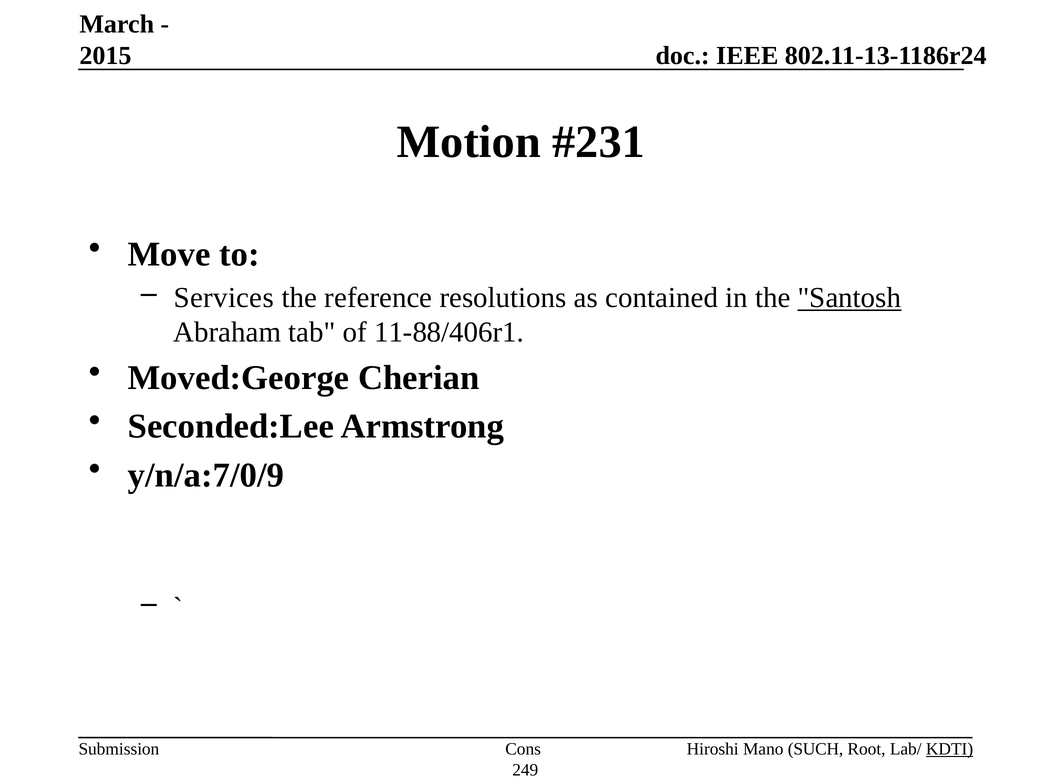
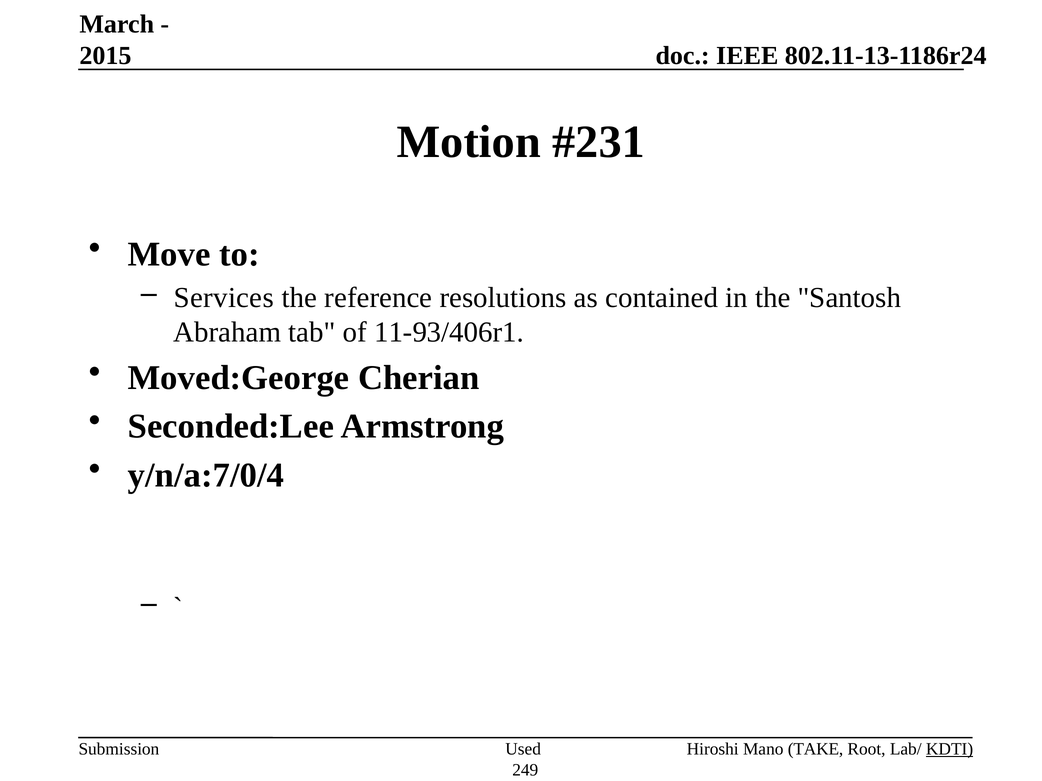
Santosh underline: present -> none (849, 298)
11-88/406r1: 11-88/406r1 -> 11-93/406r1 (449, 333)
y/n/a:7/0/9: y/n/a:7/0/9 -> y/n/a:7/0/4 (206, 475)
SUCH: SUCH -> TAKE (816, 750)
Cons: Cons -> Used (523, 750)
